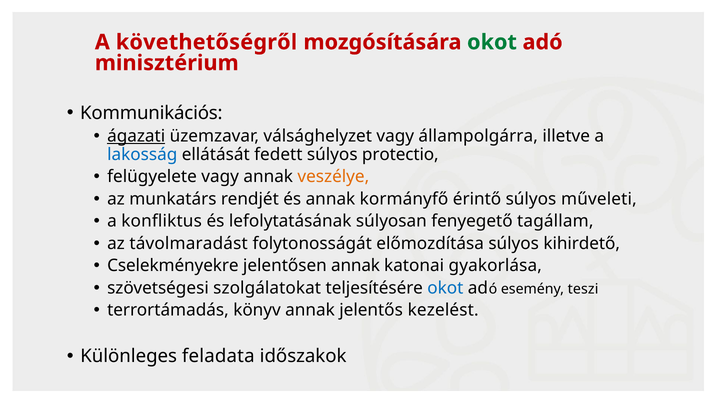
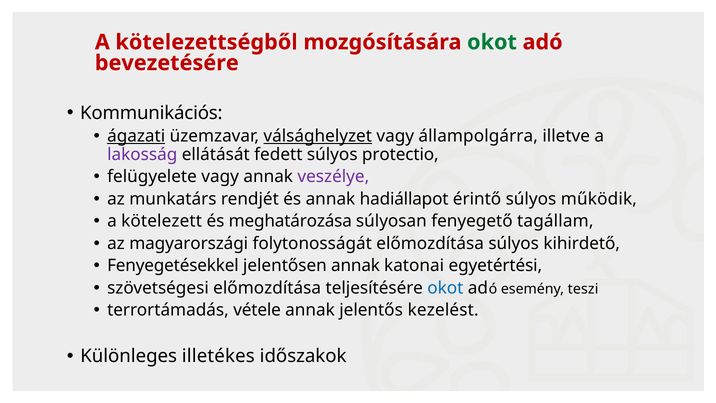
követhetőségről: követhetőségről -> kötelezettségből (207, 42)
minisztérium: minisztérium -> bevezetésére (167, 63)
válsághelyzet underline: none -> present (318, 136)
lakosság colour: blue -> purple (142, 154)
veszélye colour: orange -> purple (333, 177)
kormányfő: kormányfő -> hadiállapot (404, 199)
műveleti: műveleti -> működik (599, 199)
konfliktus: konfliktus -> kötelezett (162, 221)
lefolytatásának: lefolytatásának -> meghatározása (290, 221)
távolmaradást: távolmaradást -> magyarországi (189, 243)
Cselekményekre: Cselekményekre -> Fenyegetésekkel (173, 266)
gyakorlása: gyakorlása -> egyetértési (495, 266)
szövetségesi szolgálatokat: szolgálatokat -> előmozdítása (267, 288)
könyv: könyv -> vétele (257, 310)
feladata: feladata -> illetékes (218, 356)
